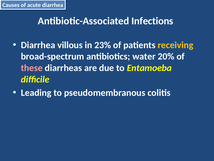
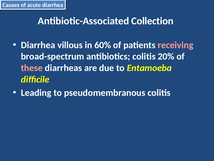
Infections: Infections -> Collection (152, 21)
23%: 23% -> 60% (103, 45)
receiving colour: yellow -> pink (176, 45)
antibiotics water: water -> colitis (144, 56)
